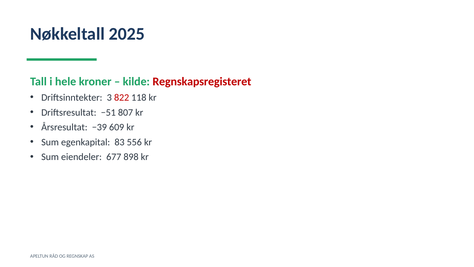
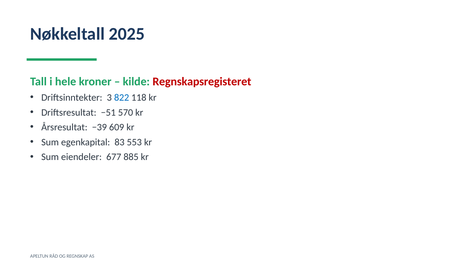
822 colour: red -> blue (122, 97)
807: 807 -> 570 (126, 112)
556: 556 -> 553 (134, 142)
898: 898 -> 885 (131, 157)
